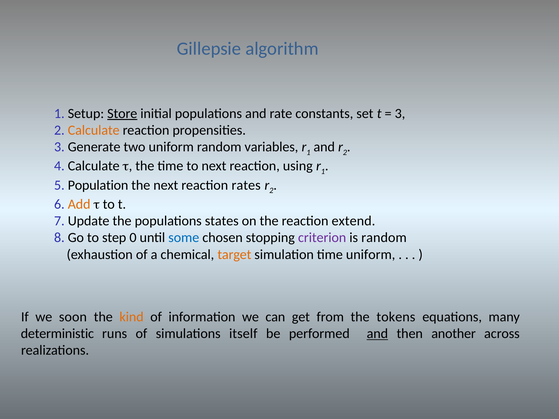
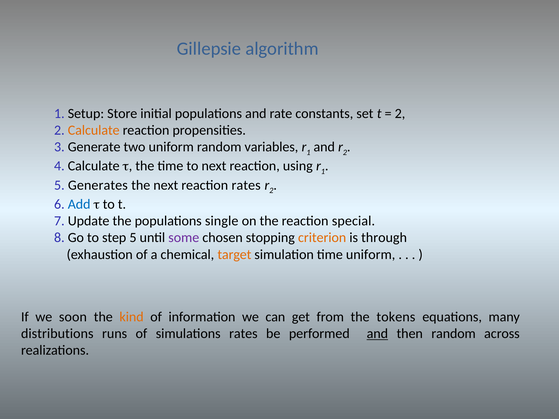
Store underline: present -> none (122, 114)
3: 3 -> 2 (400, 114)
Population: Population -> Generates (98, 185)
Add colour: orange -> blue (79, 204)
states: states -> single (222, 221)
extend: extend -> special (353, 221)
step 0: 0 -> 5 (133, 238)
some colour: blue -> purple (184, 238)
criterion colour: purple -> orange (322, 238)
is random: random -> through (384, 238)
deterministic: deterministic -> distributions (57, 334)
simulations itself: itself -> rates (243, 334)
then another: another -> random (454, 334)
